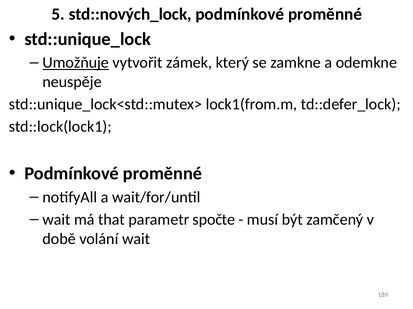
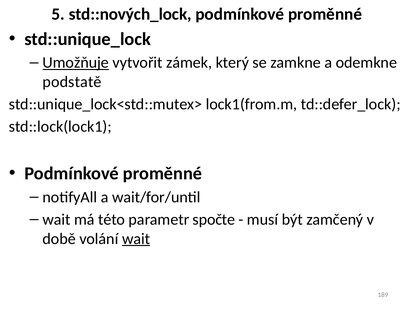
neuspěje: neuspěje -> podstatě (72, 82)
that: that -> této (112, 220)
wait underline: none -> present (136, 239)
